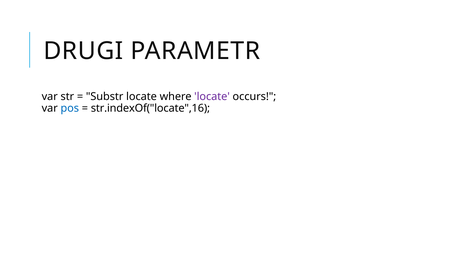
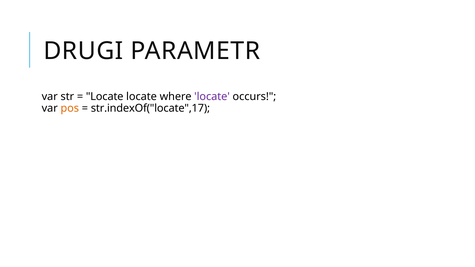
Substr: Substr -> Locate (105, 97)
pos colour: blue -> orange (70, 108)
str.indexOf("locate",16: str.indexOf("locate",16 -> str.indexOf("locate",17 (150, 108)
